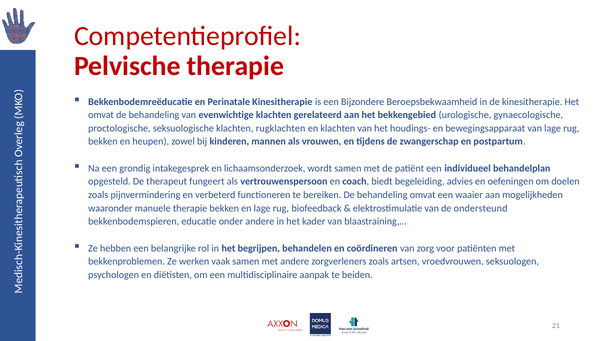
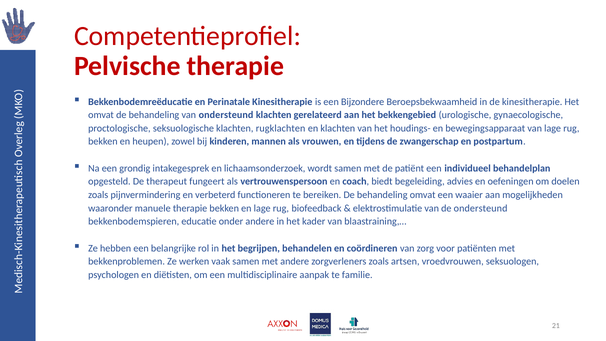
van evenwichtige: evenwichtige -> ondersteund (226, 115)
beiden: beiden -> familie (357, 275)
